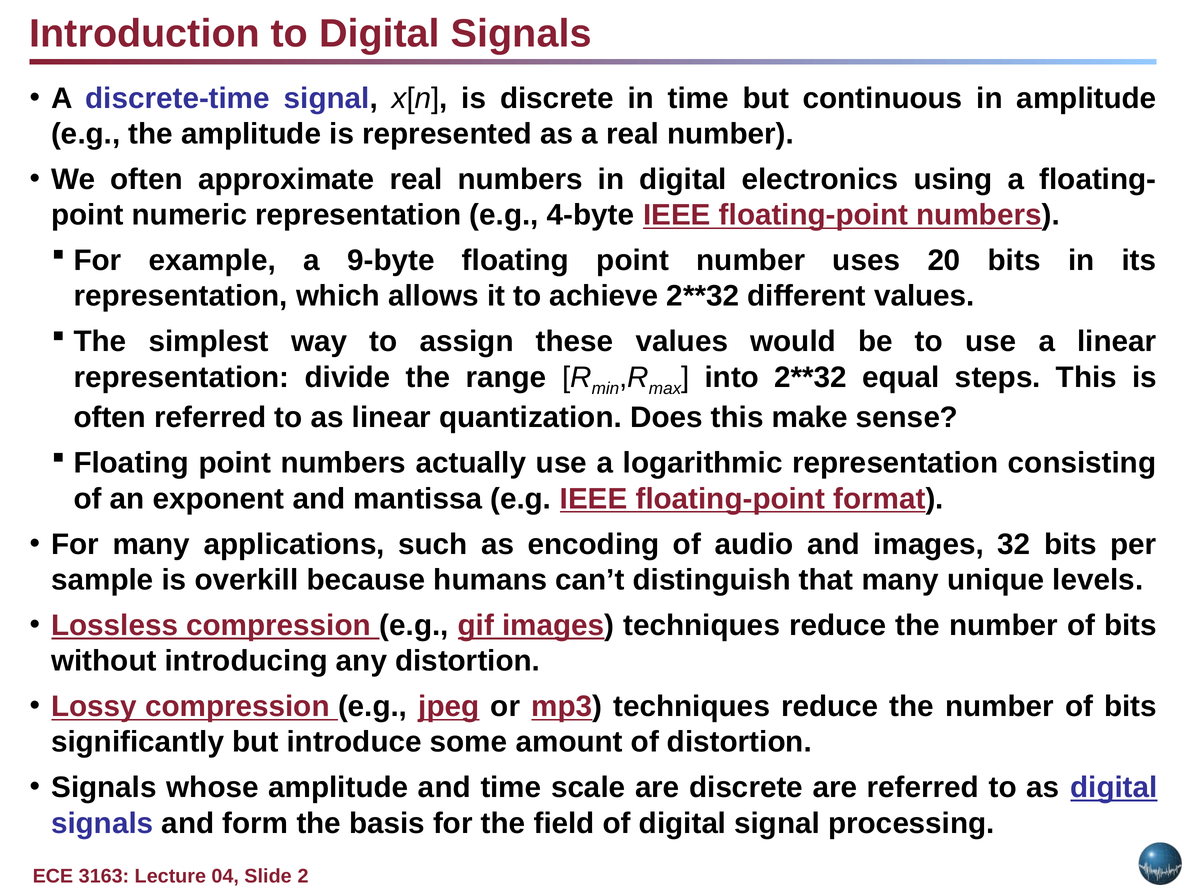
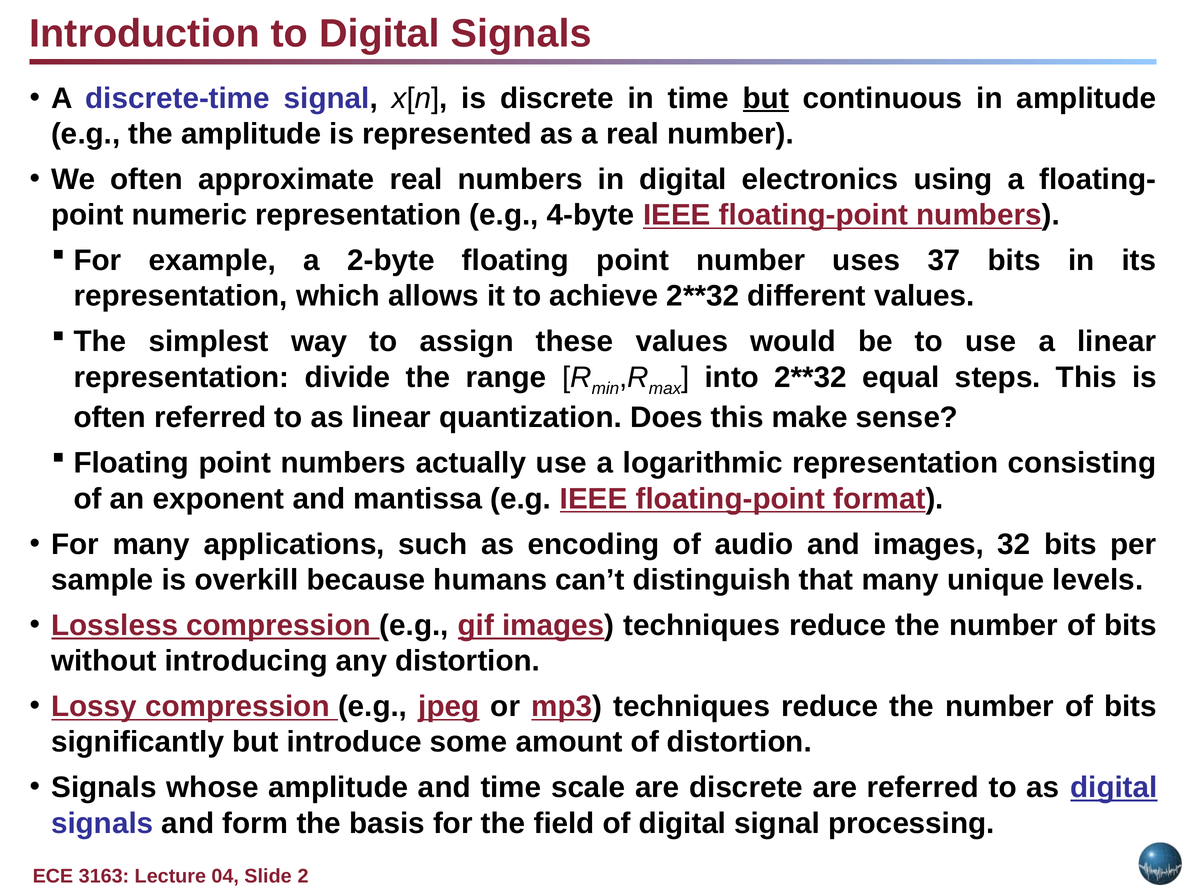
but underline: none -> present (766, 98)
9-byte: 9-byte -> 2-byte (391, 261)
20: 20 -> 37 (944, 261)
